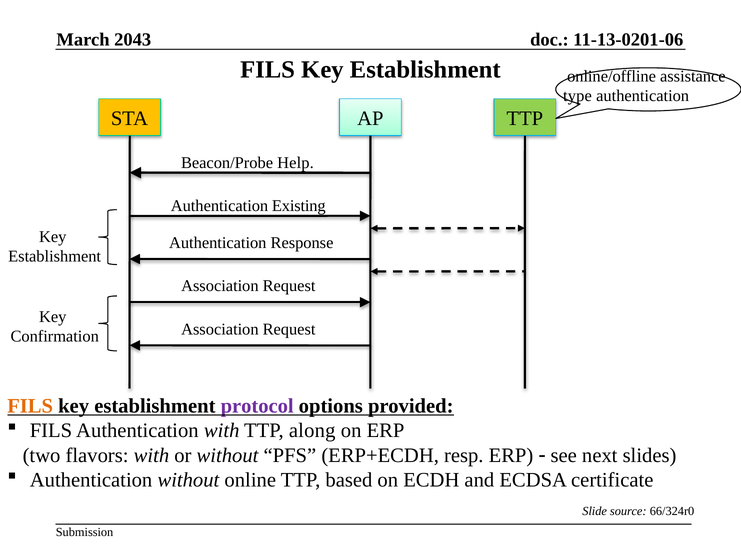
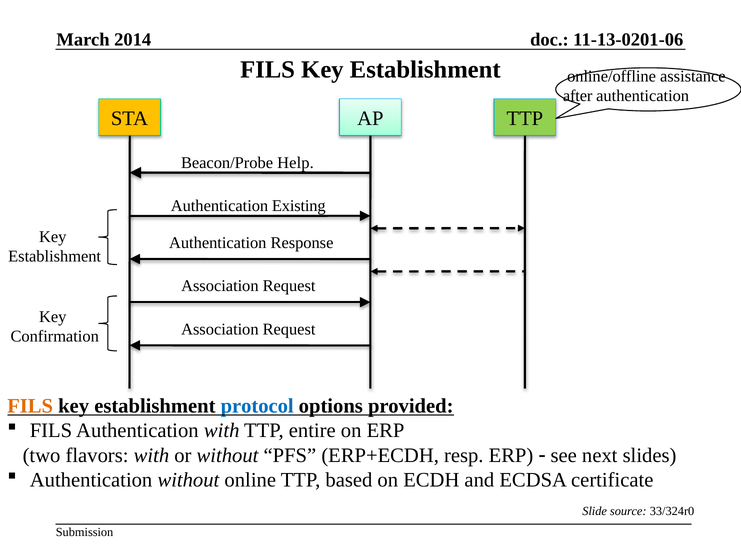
2043: 2043 -> 2014 (133, 40)
type: type -> after (578, 96)
protocol colour: purple -> blue (257, 406)
along: along -> entire (312, 431)
66/324r0: 66/324r0 -> 33/324r0 (672, 512)
